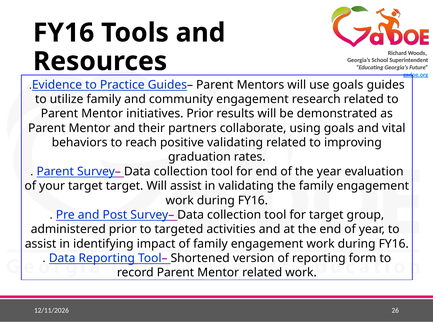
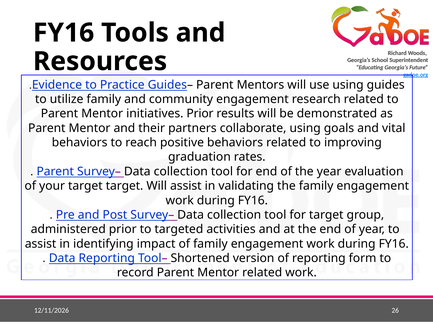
use goals: goals -> using (348, 85)
positive validating: validating -> behaviors (235, 142)
